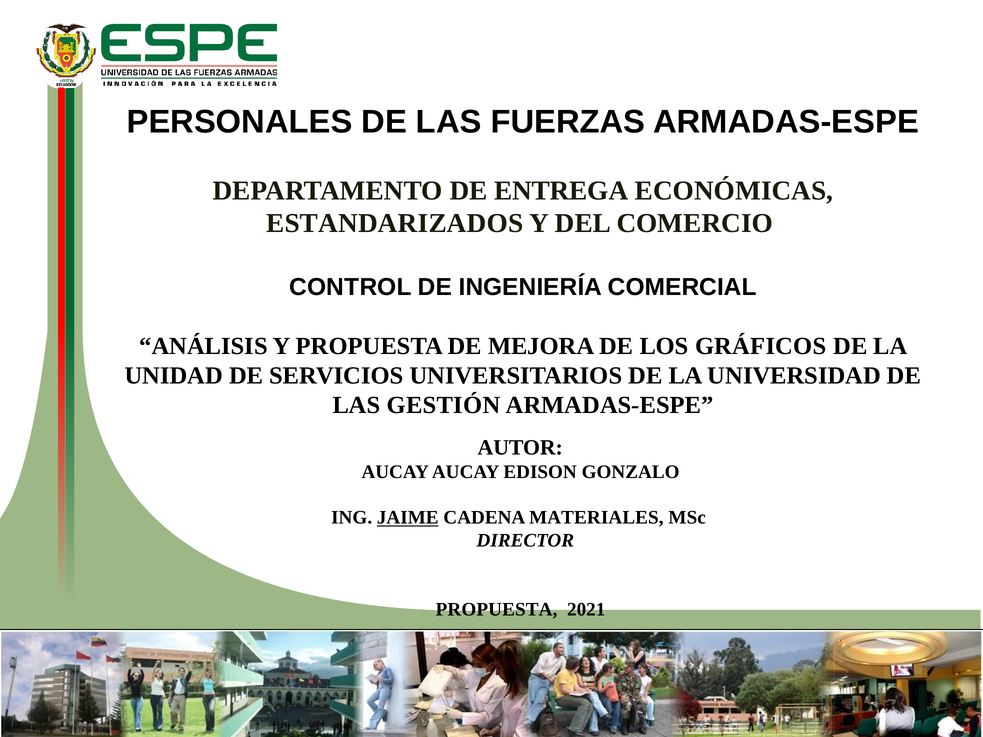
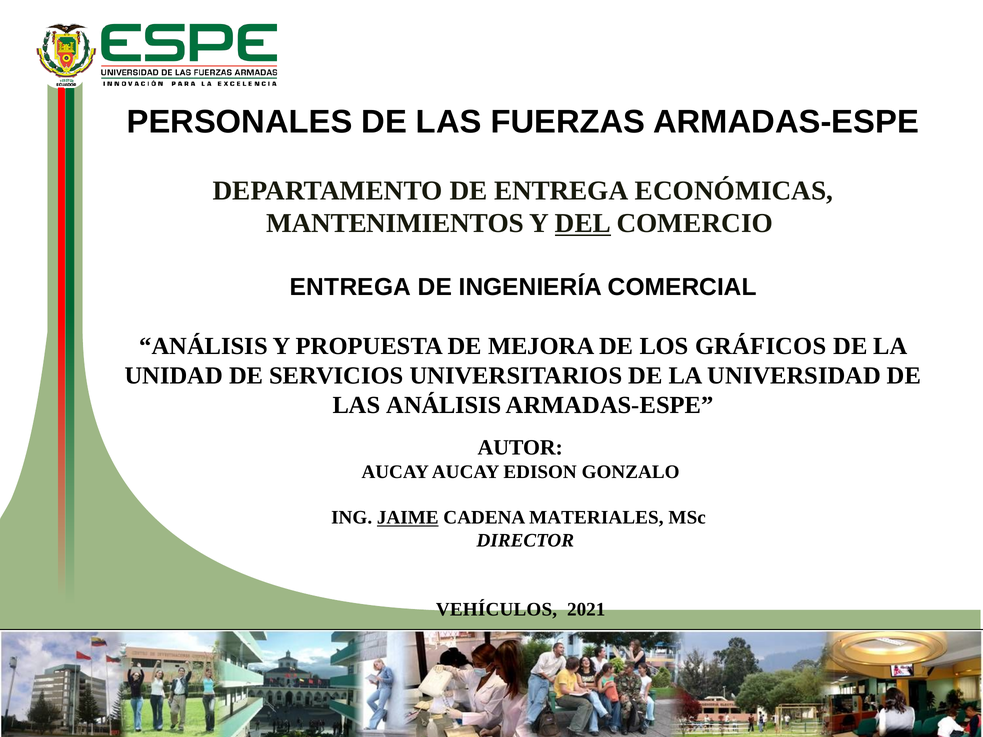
ESTANDARIZADOS: ESTANDARIZADOS -> MANTENIMIENTOS (395, 223)
DEL underline: none -> present (583, 223)
CONTROL: CONTROL -> ENTREGA (350, 287)
LAS GESTIÓN: GESTIÓN -> ANÁLISIS (444, 405)
PROPUESTA: PROPUESTA -> VEHÍCULOS (497, 610)
